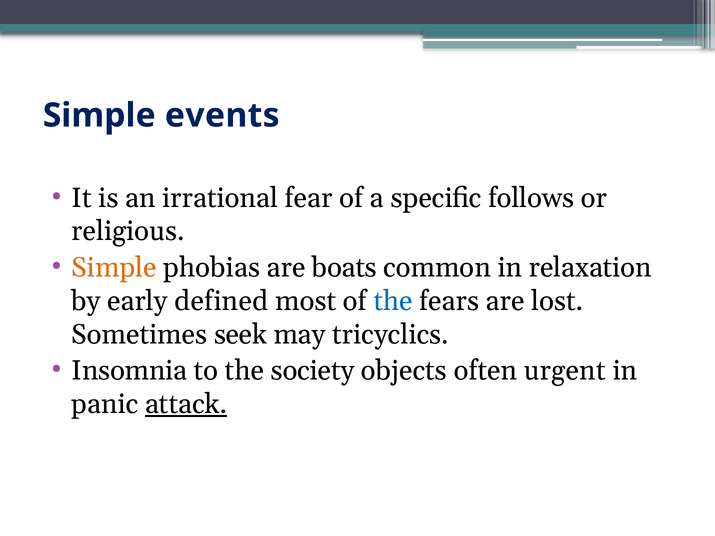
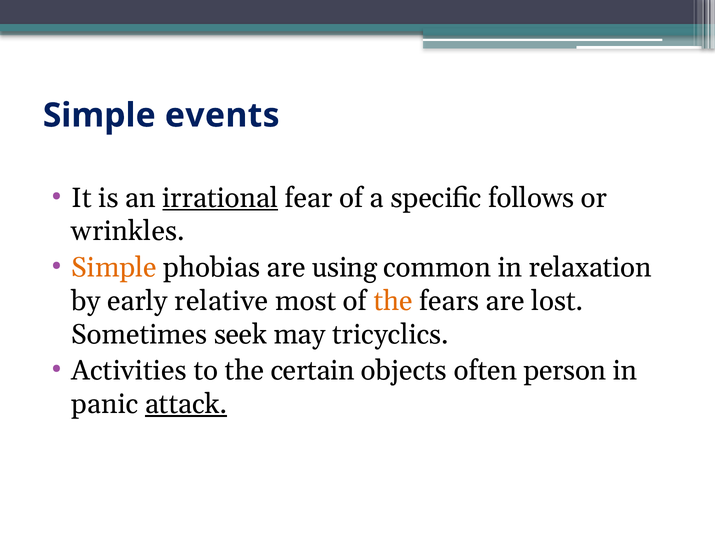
irrational underline: none -> present (220, 198)
religious: religious -> wrinkles (128, 231)
boats: boats -> using (344, 268)
defined: defined -> relative (221, 301)
the colour: blue -> orange (393, 301)
Insomnia: Insomnia -> Activities (129, 371)
society: society -> certain (313, 371)
urgent: urgent -> person (565, 371)
